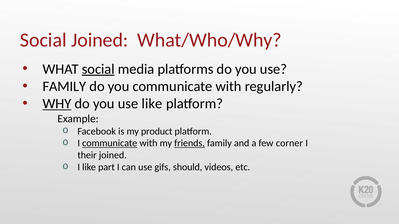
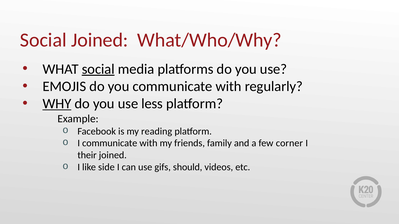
FAMILY: FAMILY -> EMOJIS (64, 87)
use like: like -> less (152, 104)
product: product -> reading (157, 131)
communicate underline: present -> none (110, 143)
friends underline: present -> none (190, 143)
part: part -> side (106, 167)
